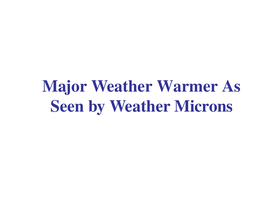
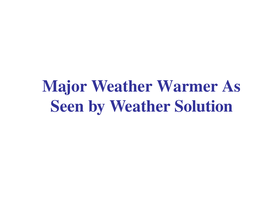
Microns: Microns -> Solution (204, 106)
